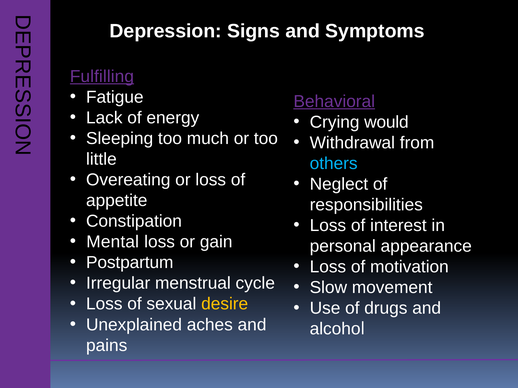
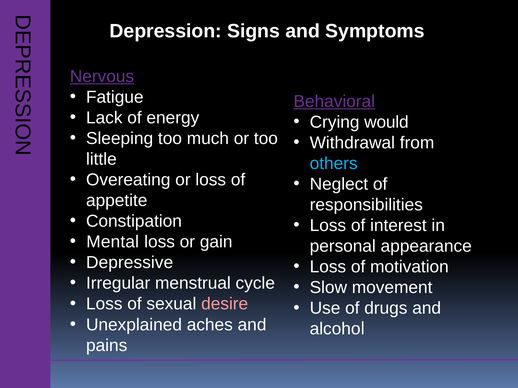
Fulfilling: Fulfilling -> Nervous (102, 76)
Postpartum: Postpartum -> Depressive (130, 263)
desire colour: yellow -> pink (225, 304)
